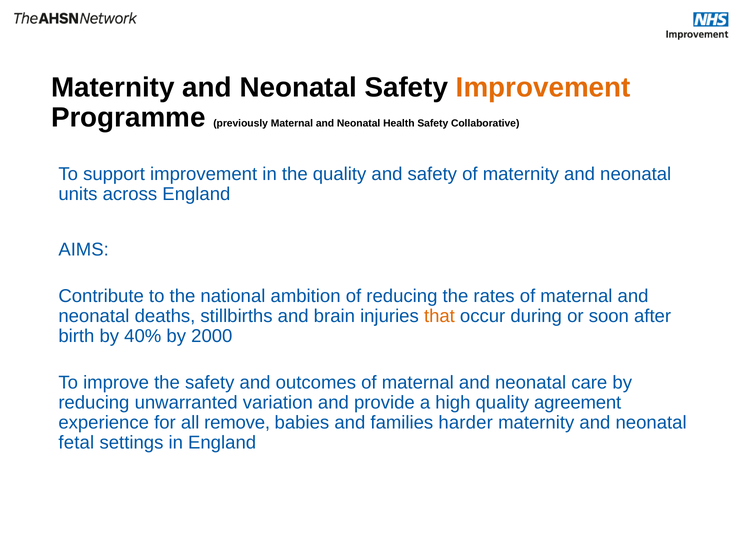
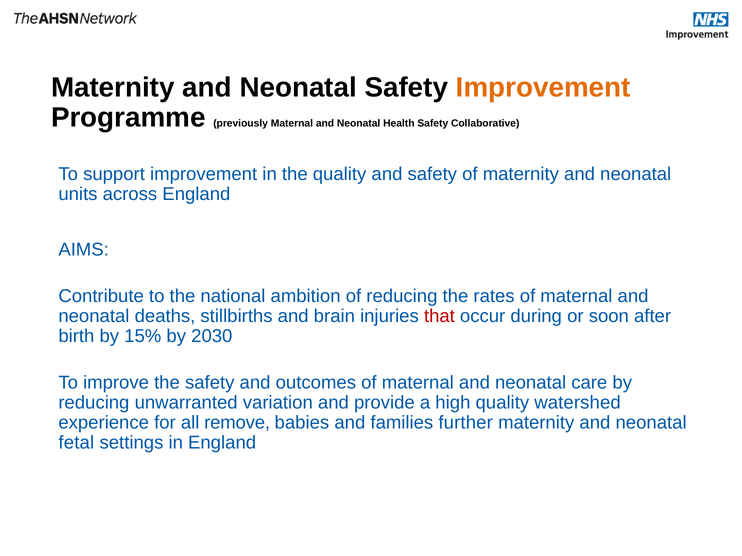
that colour: orange -> red (439, 316)
40%: 40% -> 15% (143, 336)
2000: 2000 -> 2030 (212, 336)
agreement: agreement -> watershed (578, 403)
harder: harder -> further (466, 423)
